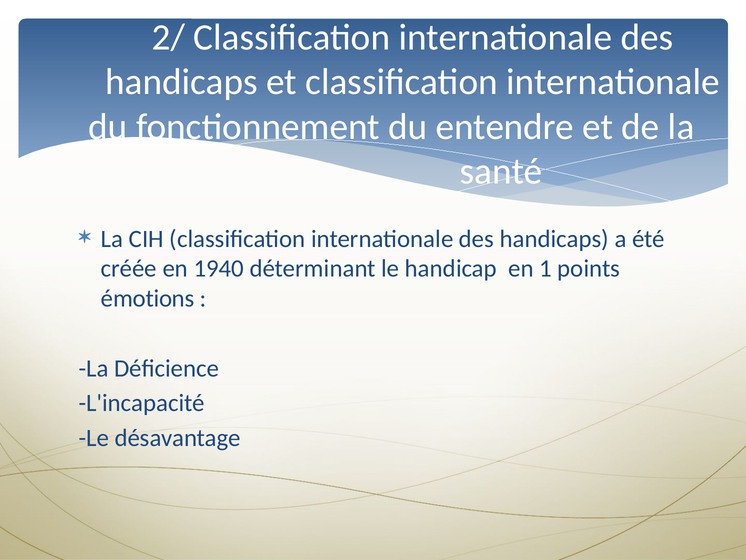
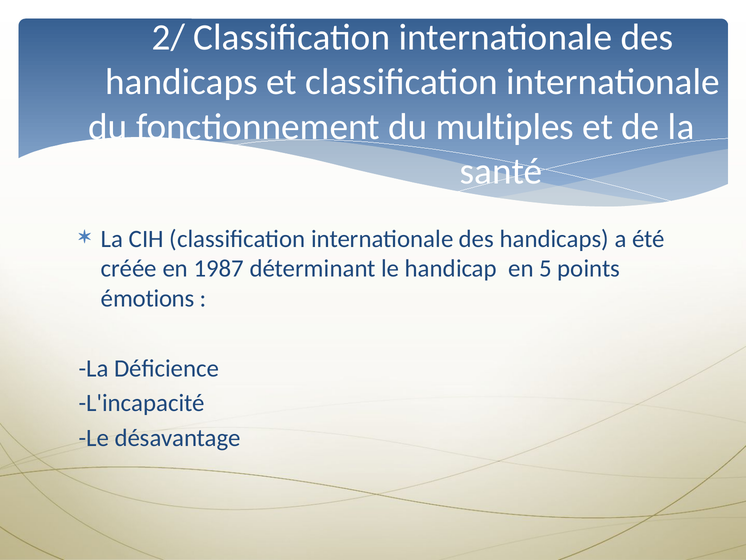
entendre: entendre -> multiples (505, 127)
1940: 1940 -> 1987 (219, 269)
1: 1 -> 5 (546, 269)
